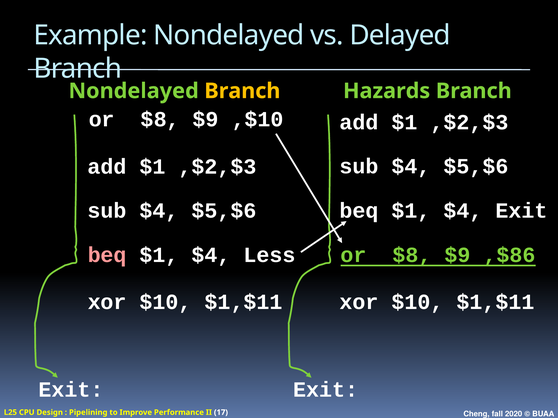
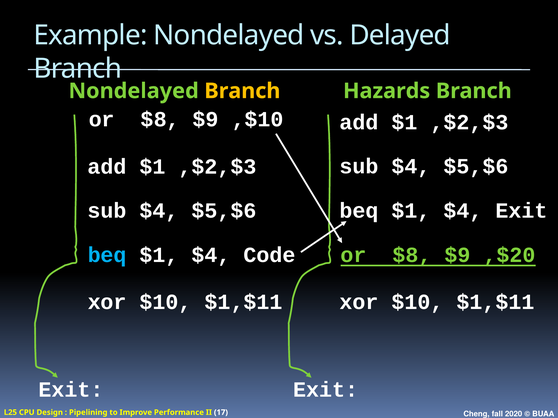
beq colour: pink -> light blue (107, 255)
Less: Less -> Code (270, 255)
,$86: ,$86 -> ,$20 (510, 255)
